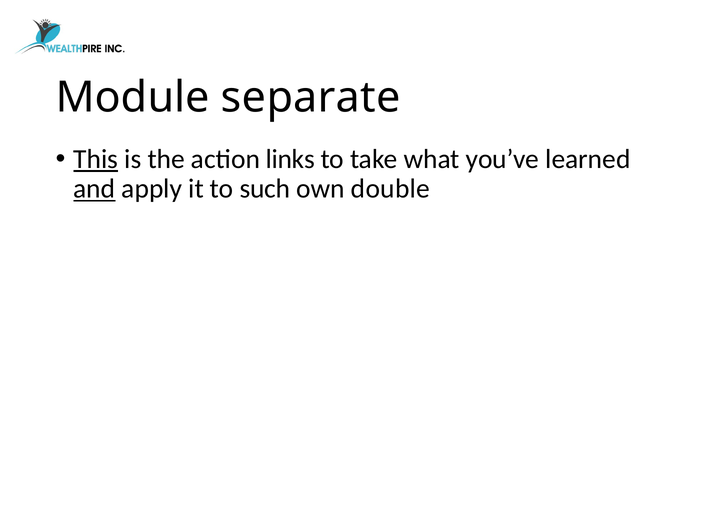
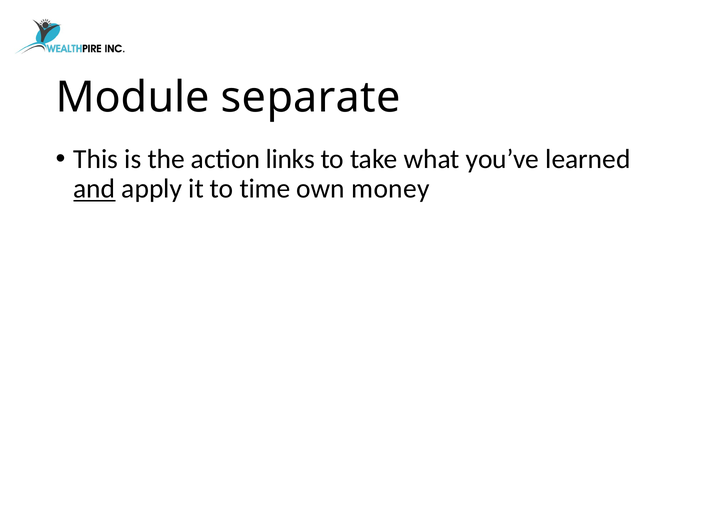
This underline: present -> none (96, 159)
such: such -> time (265, 189)
double: double -> money (390, 189)
